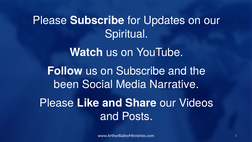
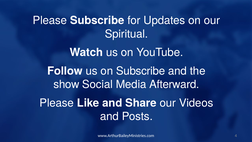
been: been -> show (66, 84)
Narrative: Narrative -> Afterward (174, 84)
